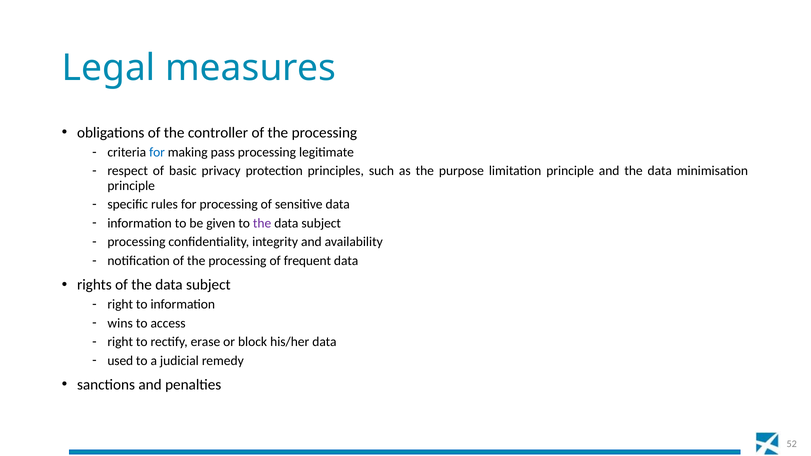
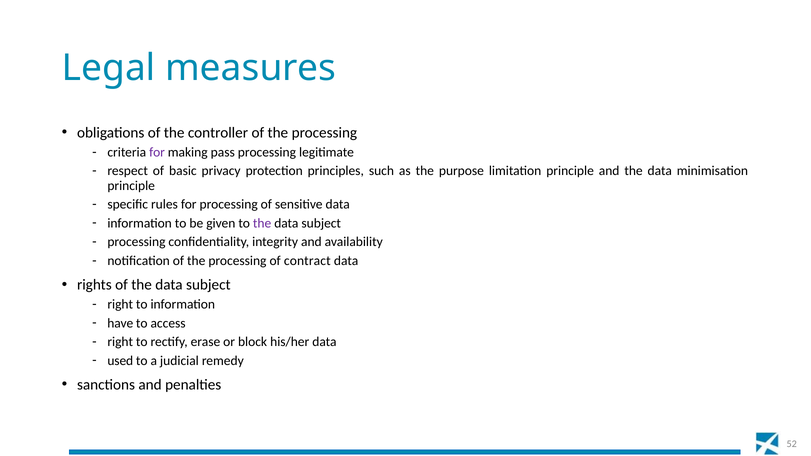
for colour: blue -> purple (157, 152)
frequent: frequent -> contract (307, 261)
wins: wins -> have (120, 323)
